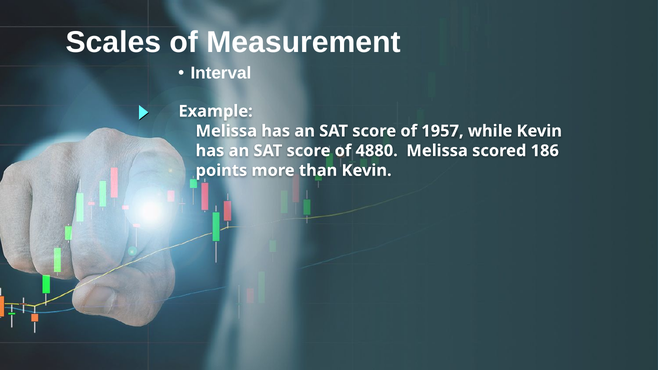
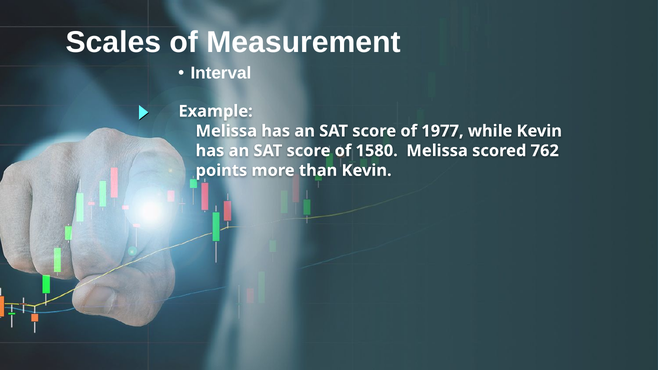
1957: 1957 -> 1977 (442, 131)
4880: 4880 -> 1580 (377, 151)
186: 186 -> 762 (545, 151)
